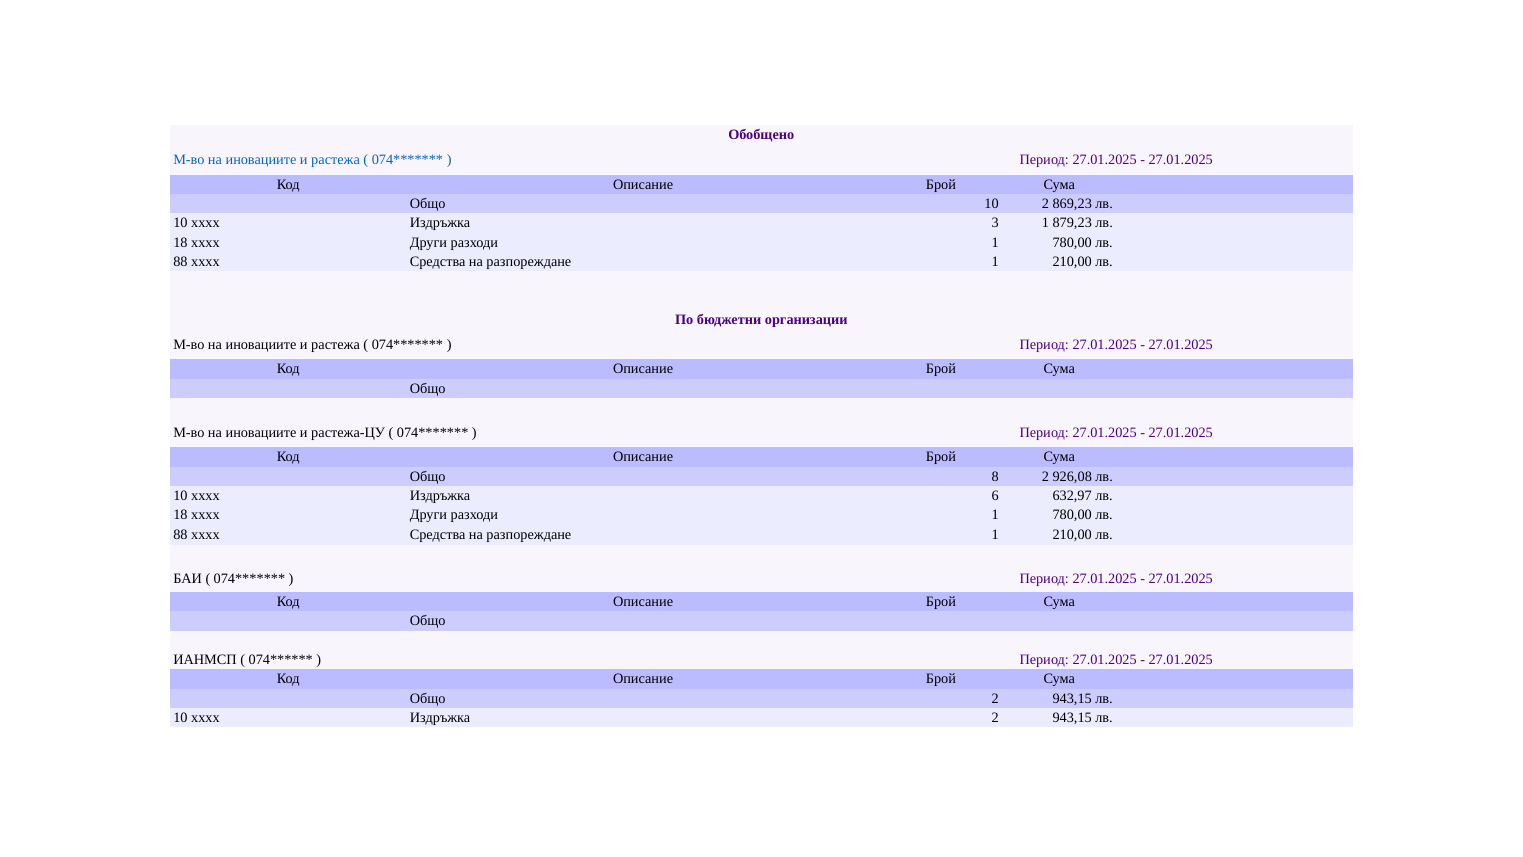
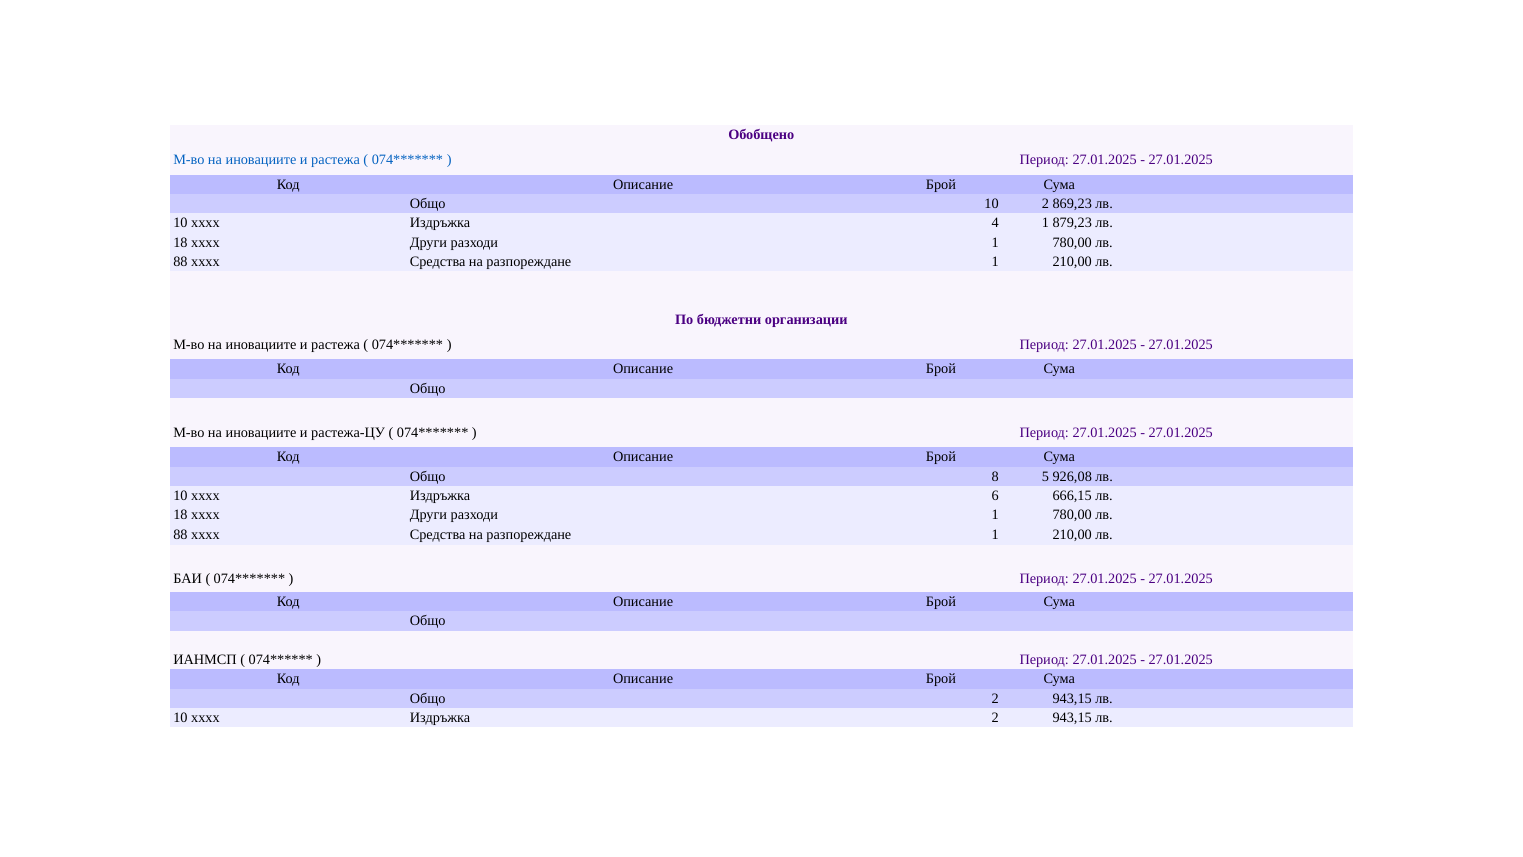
3: 3 -> 4 (995, 223)
8 2: 2 -> 5 (1045, 476)
632,97: 632,97 -> 666,15 (1072, 496)
